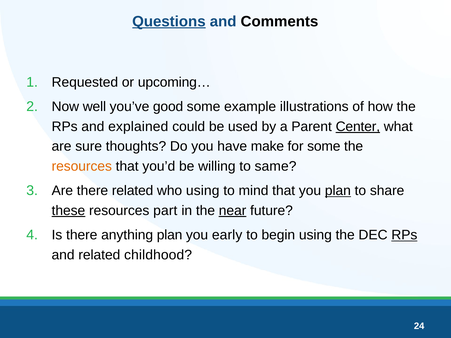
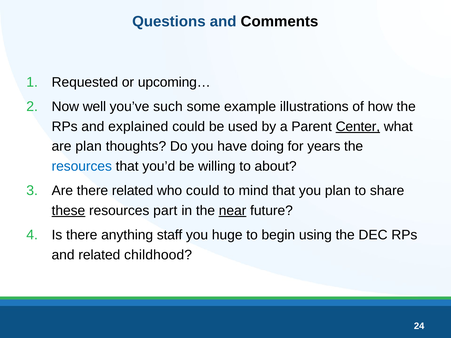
Questions underline: present -> none (169, 21)
good: good -> such (168, 107)
are sure: sure -> plan (89, 146)
make: make -> doing (267, 146)
for some: some -> years (324, 146)
resources colour: orange -> blue (82, 166)
same: same -> about (276, 166)
who using: using -> could (203, 191)
plan underline: present -> none (338, 191)
anything plan: plan -> staff (170, 235)
early: early -> huge (227, 235)
RPs underline: present -> none (404, 235)
